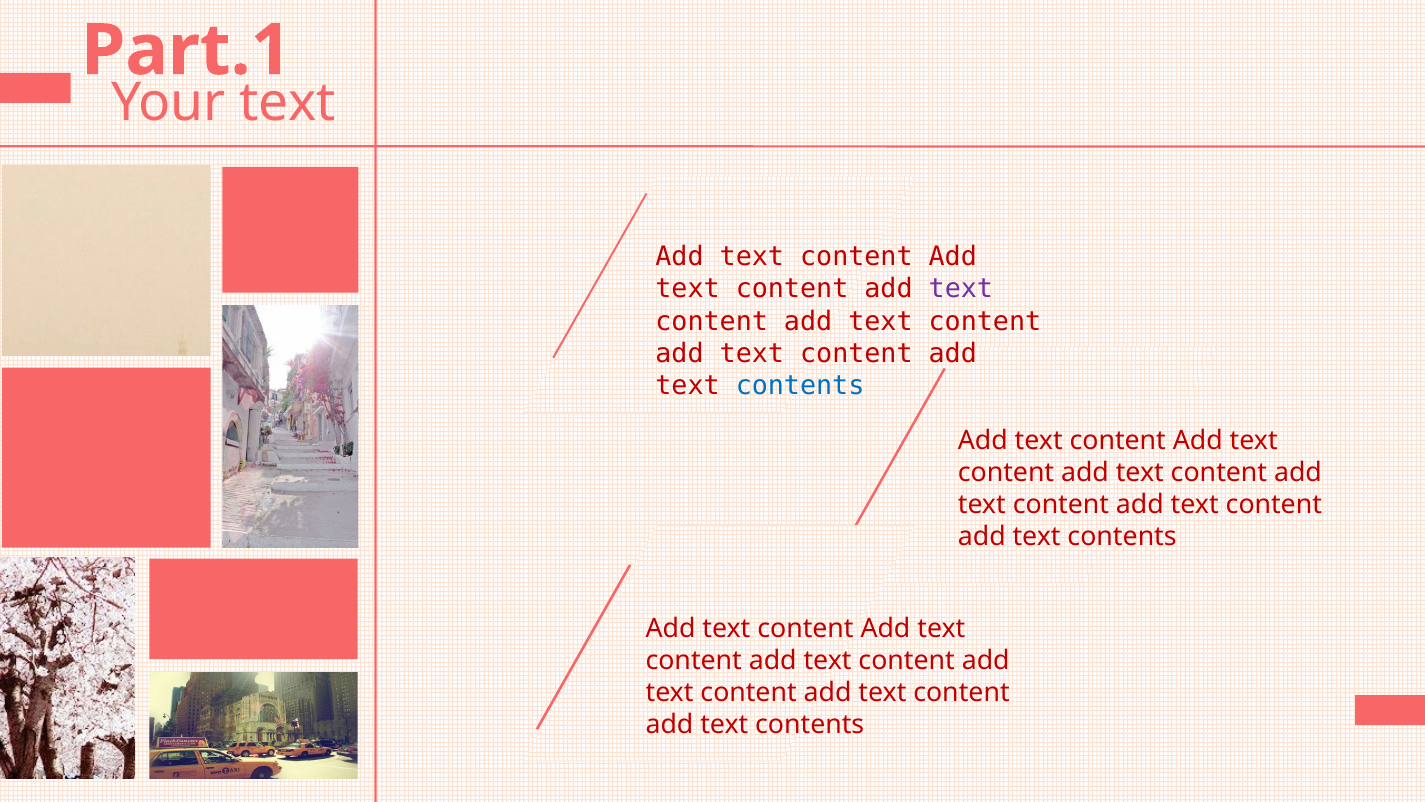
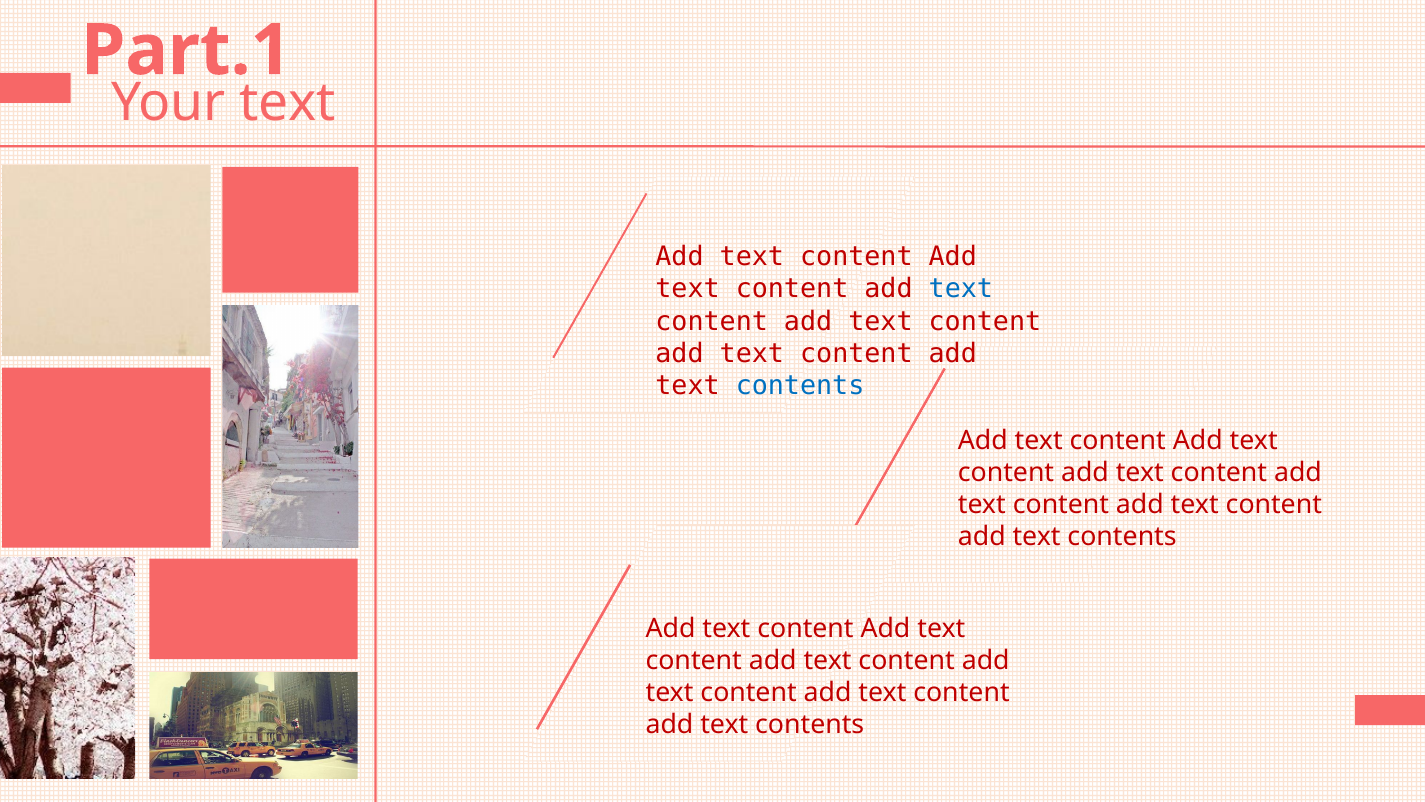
text colour: purple -> blue (961, 289)
